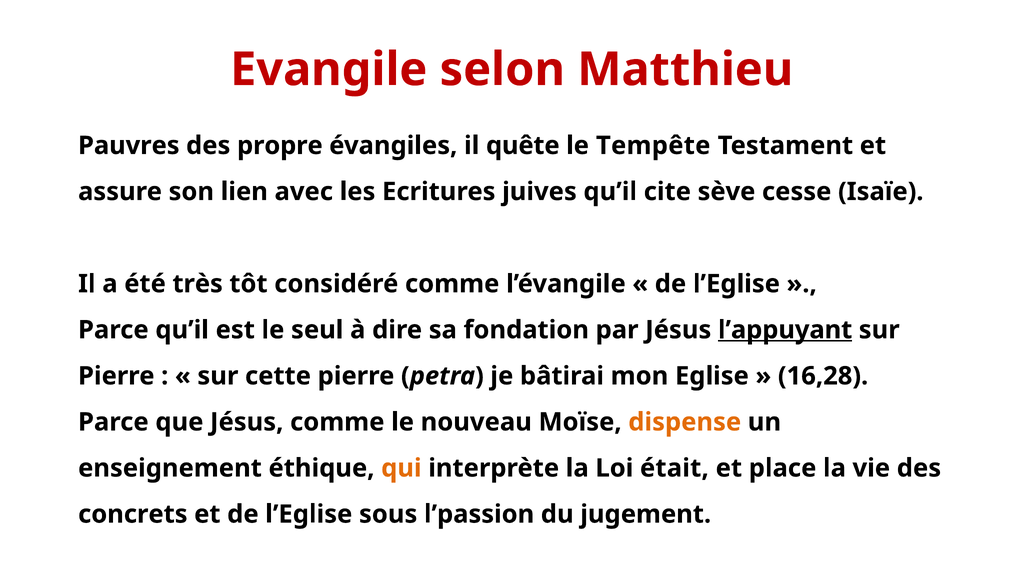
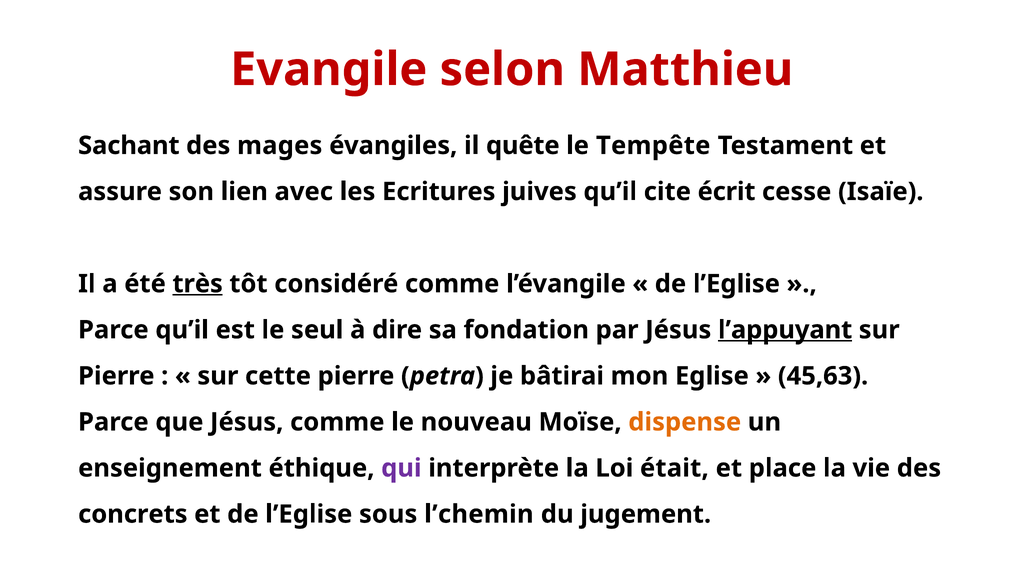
Pauvres: Pauvres -> Sachant (129, 146)
propre: propre -> mages (280, 146)
sève: sève -> écrit (727, 192)
très underline: none -> present (198, 284)
16,28: 16,28 -> 45,63 (823, 376)
qui colour: orange -> purple (401, 468)
l’passion: l’passion -> l’chemin (479, 514)
